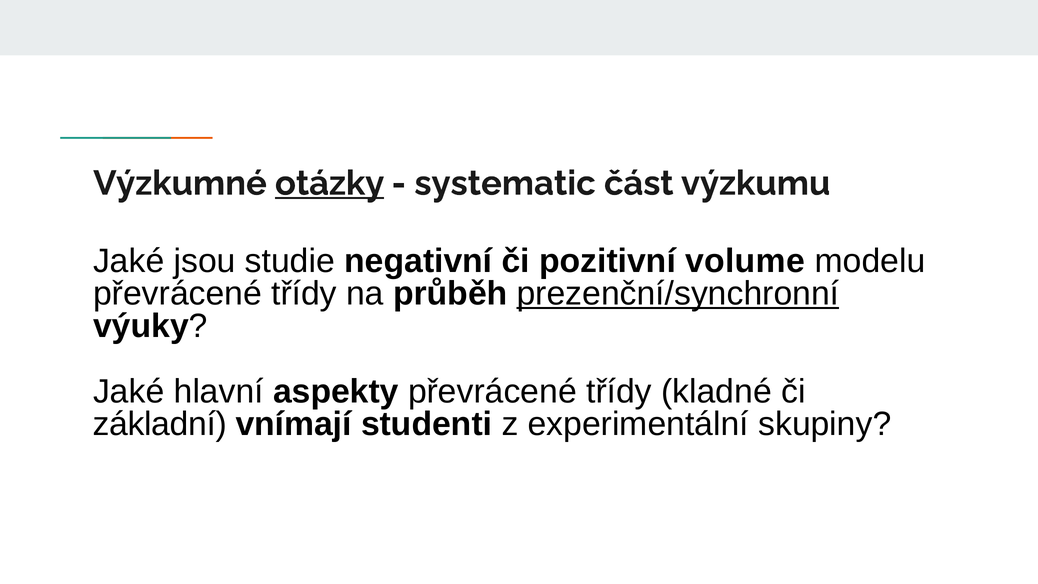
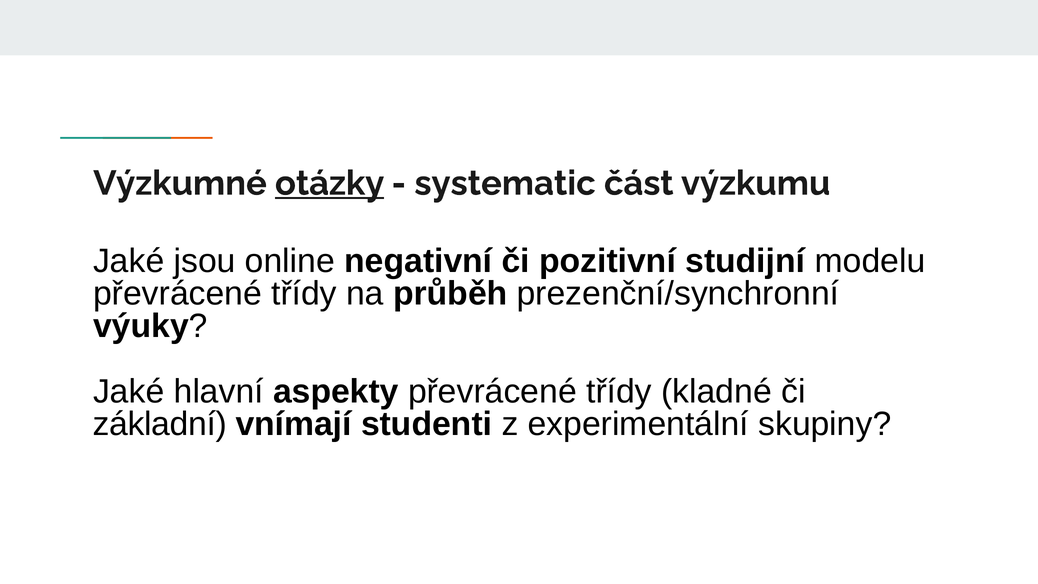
studie: studie -> online (290, 261)
volume: volume -> studijní (745, 261)
prezenční/synchronní underline: present -> none (678, 294)
